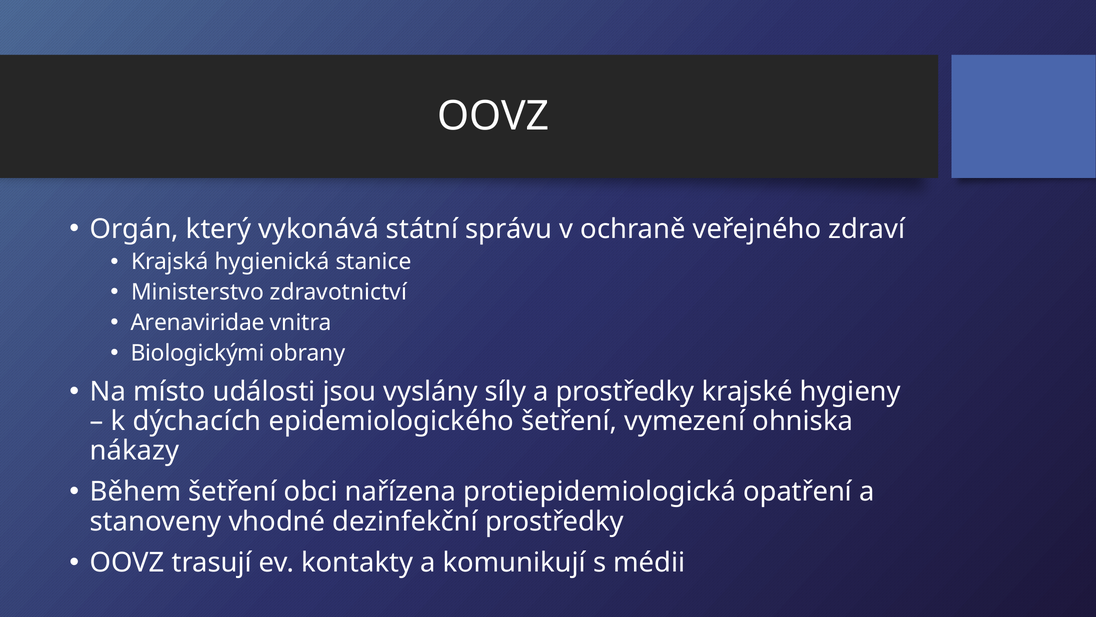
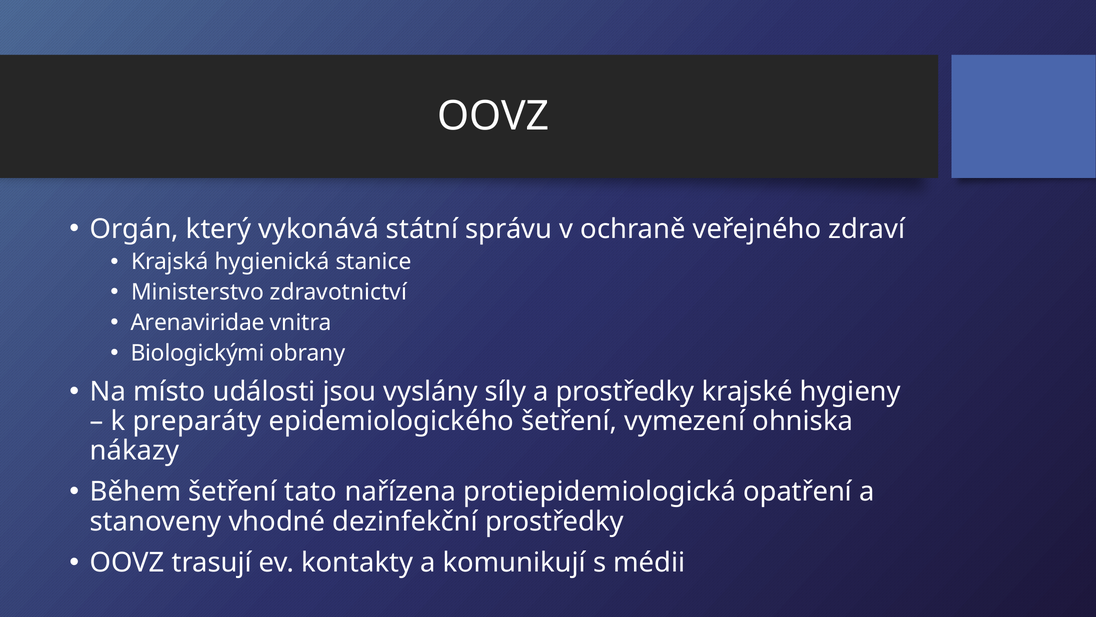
dýchacích: dýchacích -> preparáty (197, 421)
obci: obci -> tato (311, 492)
